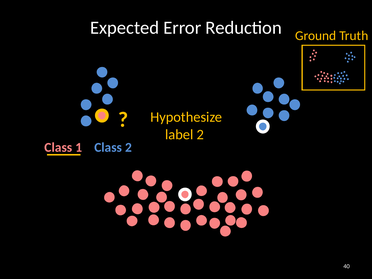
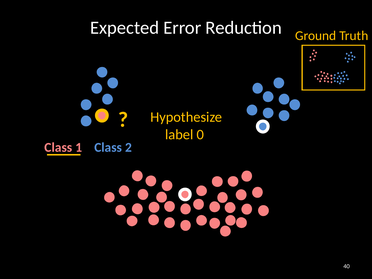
label 2: 2 -> 0 (200, 135)
